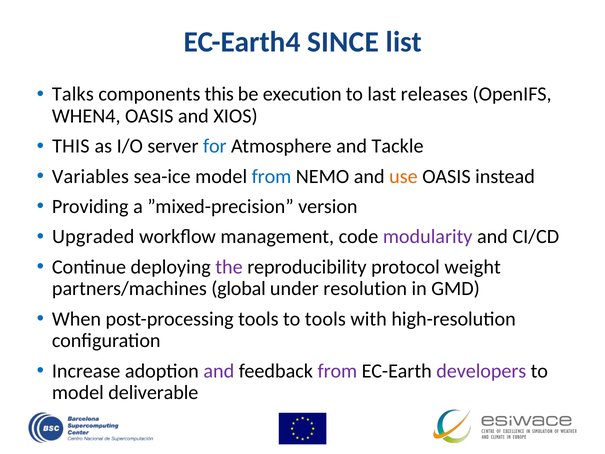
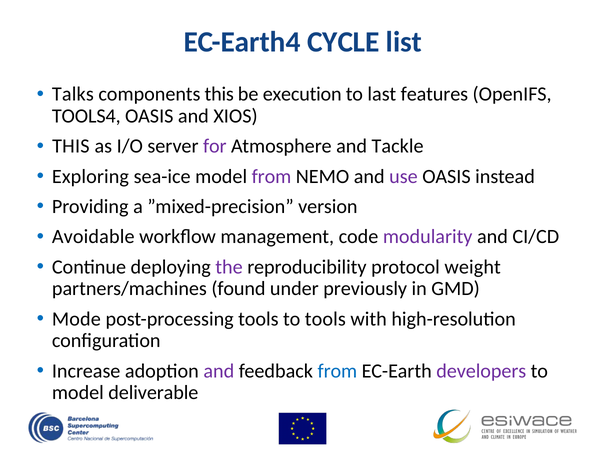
SINCE: SINCE -> CYCLE (343, 42)
releases: releases -> features (434, 94)
WHEN4: WHEN4 -> TOOLS4 (86, 116)
for colour: blue -> purple (215, 146)
Variables: Variables -> Exploring (90, 176)
from colour: blue -> purple (271, 176)
use colour: orange -> purple (403, 176)
Upgraded: Upgraded -> Avoidable (93, 237)
global: global -> found (238, 289)
resolution: resolution -> previously (365, 289)
When: When -> Mode (76, 319)
from colour: purple -> blue (337, 371)
